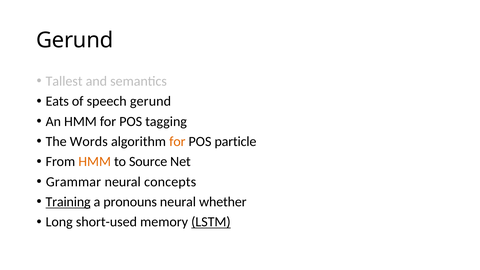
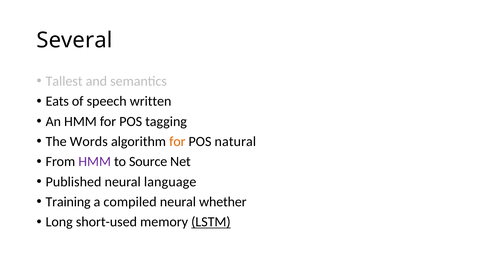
Gerund: Gerund -> Several (75, 40)
speech gerund: gerund -> written (151, 101)
particle: particle -> natural (235, 142)
HMM colour: orange -> purple (95, 162)
Grammar: Grammar -> Published (74, 182)
concepts: concepts -> language (170, 182)
Training underline: present -> none (68, 202)
pronouns: pronouns -> compiled (130, 202)
